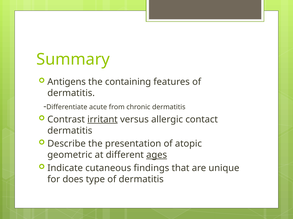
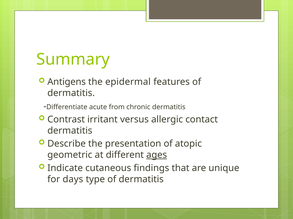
containing: containing -> epidermal (128, 82)
irritant underline: present -> none (102, 120)
does: does -> days (73, 180)
